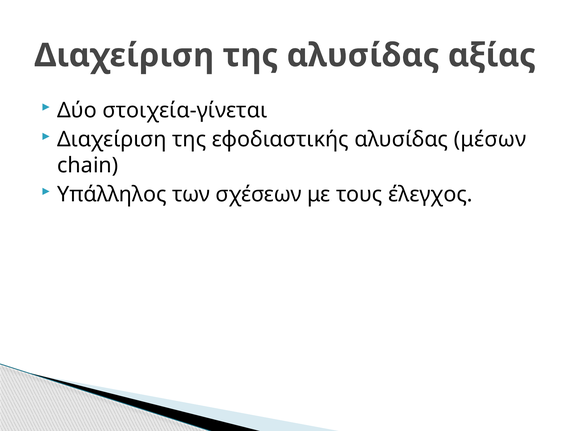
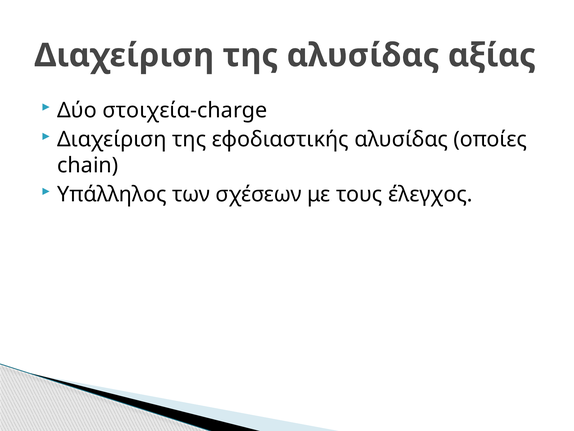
στοιχεία-γίνεται: στοιχεία-γίνεται -> στοιχεία-charge (185, 110)
μέσων: μέσων -> οποίες (490, 139)
